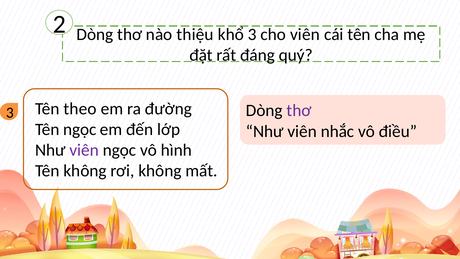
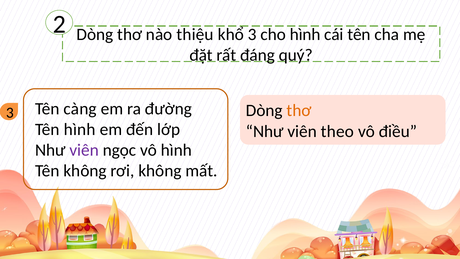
cho viên: viên -> hình (305, 35)
theo: theo -> càng (80, 109)
thơ colour: purple -> orange (299, 111)
Tên ngọc: ngọc -> hình (80, 129)
nhắc: nhắc -> theo (337, 131)
